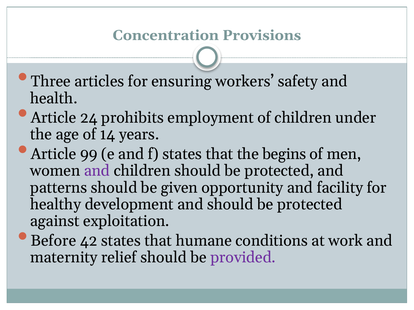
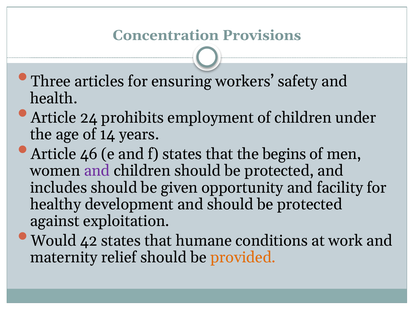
99: 99 -> 46 (89, 154)
patterns: patterns -> includes (59, 188)
Before: Before -> Would (54, 241)
provided colour: purple -> orange (243, 258)
